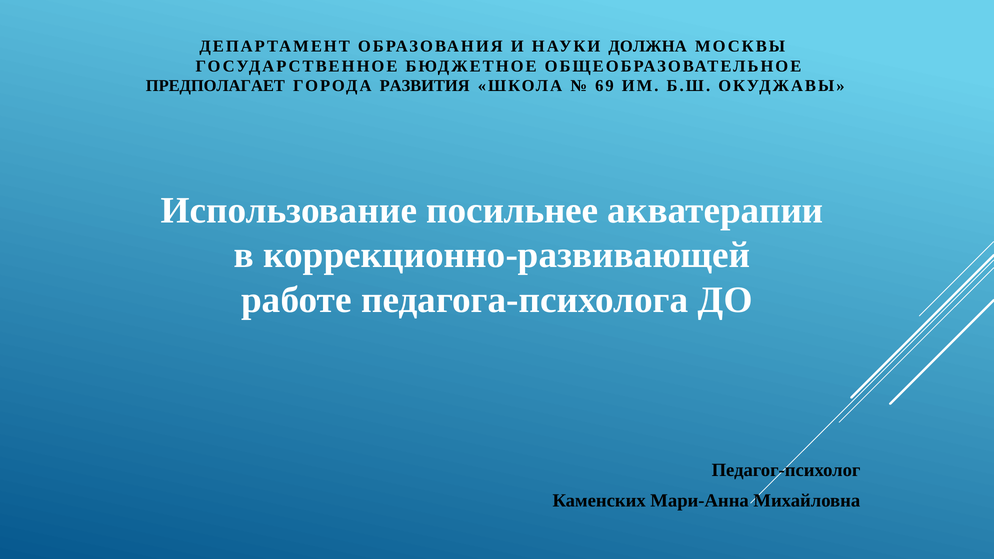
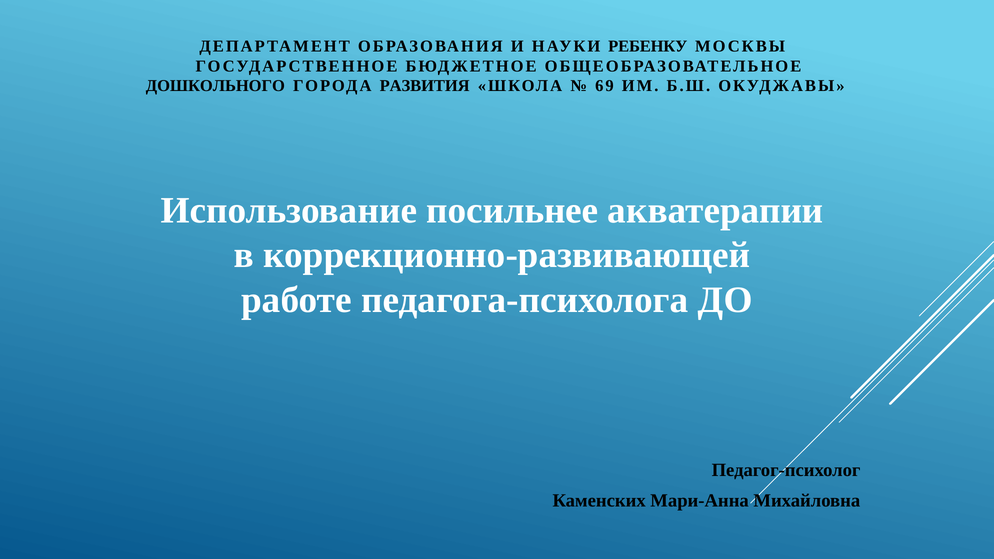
ДОЛЖНА: ДОЛЖНА -> РЕБЕНКУ (648, 46)
ПРЕДПОЛАГАЕТ: ПРЕДПОЛАГАЕТ -> ДОШКОЛЬНОГО (215, 86)
